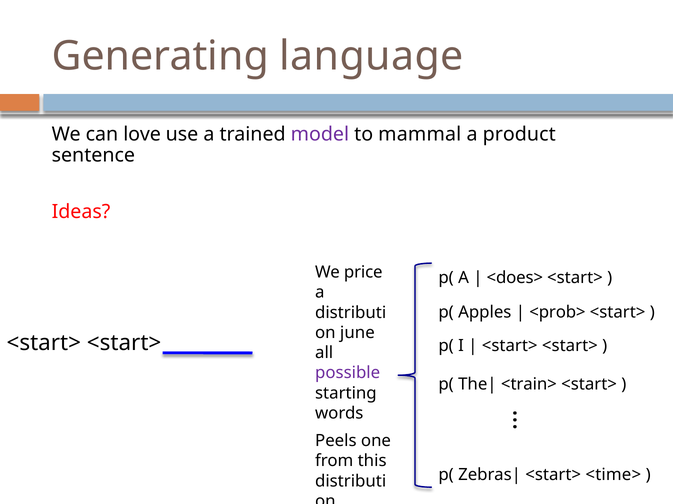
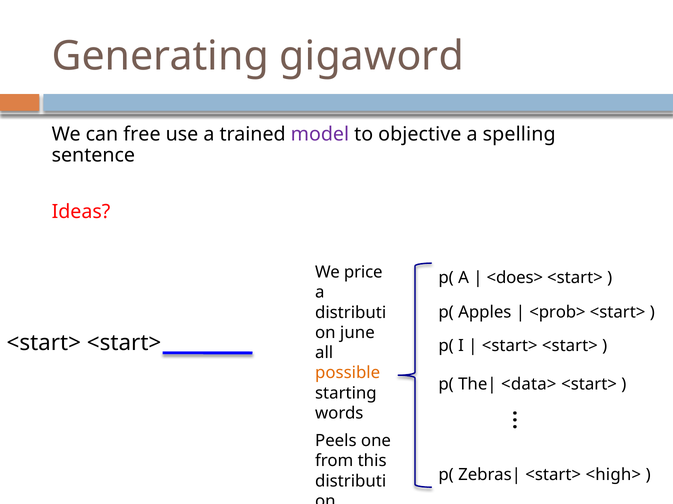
language: language -> gigaword (372, 56)
love: love -> free (142, 134)
mammal: mammal -> objective (420, 134)
product: product -> spelling (519, 134)
possible colour: purple -> orange (348, 374)
<train>: <train> -> <data> (529, 385)
<time>: <time> -> <high> (613, 475)
